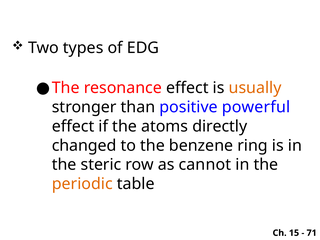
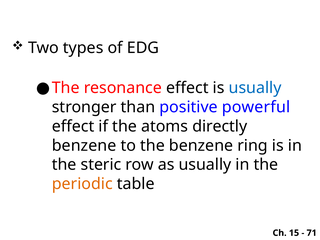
usually colour: orange -> blue (255, 88)
changed: changed -> benzene (84, 145)
as cannot: cannot -> usually (205, 165)
